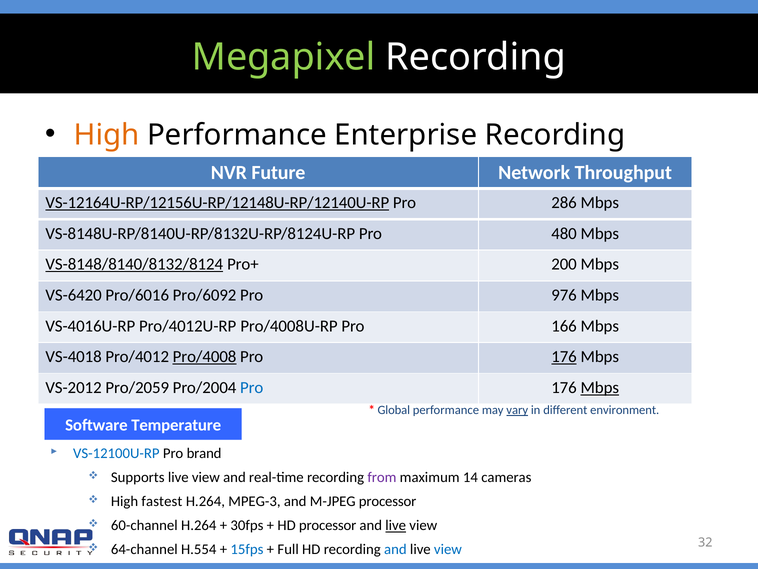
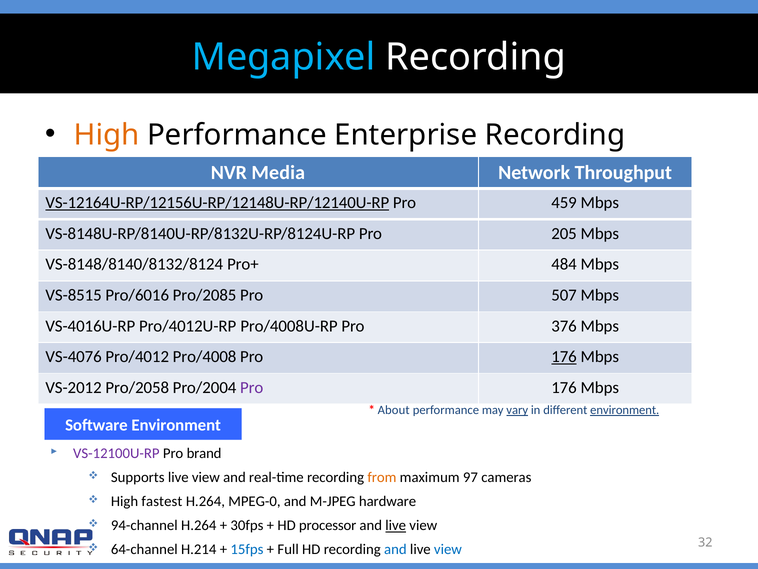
Megapixel colour: light green -> light blue (284, 57)
Future: Future -> Media (278, 173)
286: 286 -> 459 (564, 203)
480: 480 -> 205 (564, 233)
VS-8148/8140/8132/8124 underline: present -> none (134, 264)
200: 200 -> 484 (564, 264)
VS-6420: VS-6420 -> VS-8515 (74, 295)
Pro/6092: Pro/6092 -> Pro/2085 (205, 295)
976: 976 -> 507 (564, 295)
166: 166 -> 376 (564, 326)
VS-4018: VS-4018 -> VS-4076 (74, 356)
Pro/4008 underline: present -> none (205, 356)
Pro/2059: Pro/2059 -> Pro/2058 (137, 387)
Pro colour: blue -> purple (252, 387)
Mbps underline: present -> none (600, 387)
Global: Global -> About (394, 410)
environment underline: none -> present (625, 410)
Software Temperature: Temperature -> Environment (176, 425)
VS-12100U-RP colour: blue -> purple (116, 453)
from colour: purple -> orange (382, 477)
14: 14 -> 97 (470, 477)
MPEG-3: MPEG-3 -> MPEG-0 (254, 501)
M-JPEG processor: processor -> hardware (388, 501)
60-channel: 60-channel -> 94-channel (144, 525)
H.554: H.554 -> H.214 (199, 549)
